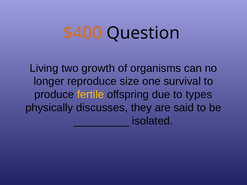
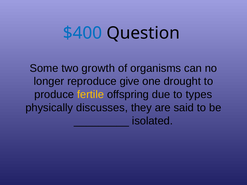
$400 colour: orange -> blue (82, 33)
Living: Living -> Some (44, 68)
size: size -> give (130, 81)
survival: survival -> drought (182, 81)
